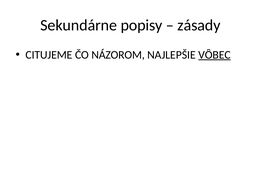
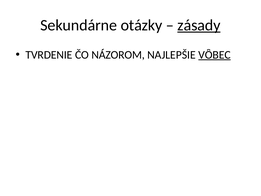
popisy: popisy -> otázky (142, 25)
zásady underline: none -> present (199, 25)
CITUJEME: CITUJEME -> TVRDENIE (49, 55)
